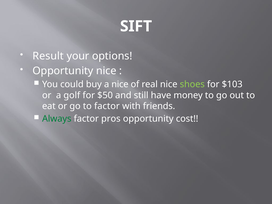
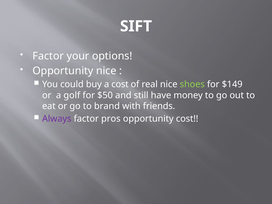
Result: Result -> Factor (48, 56)
a nice: nice -> cost (120, 84)
$103: $103 -> $149 (232, 84)
to factor: factor -> brand (107, 106)
Always colour: green -> purple (57, 119)
